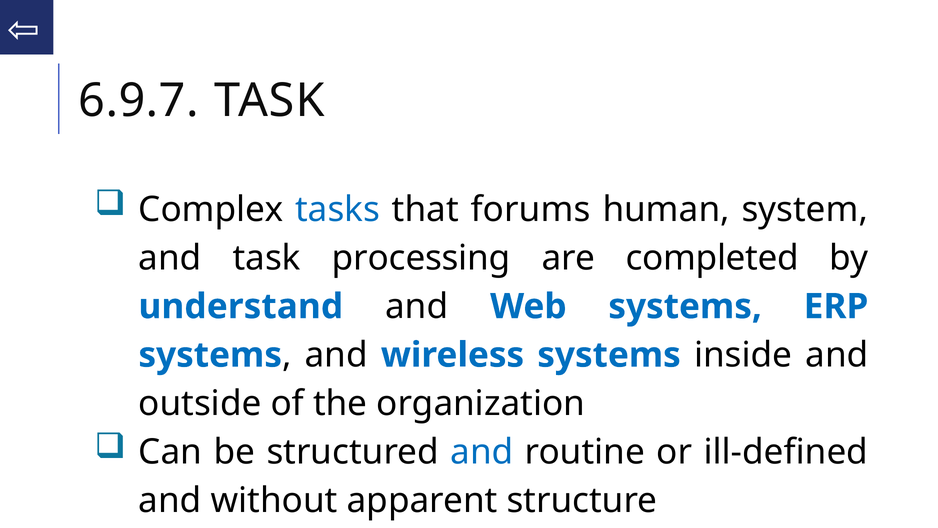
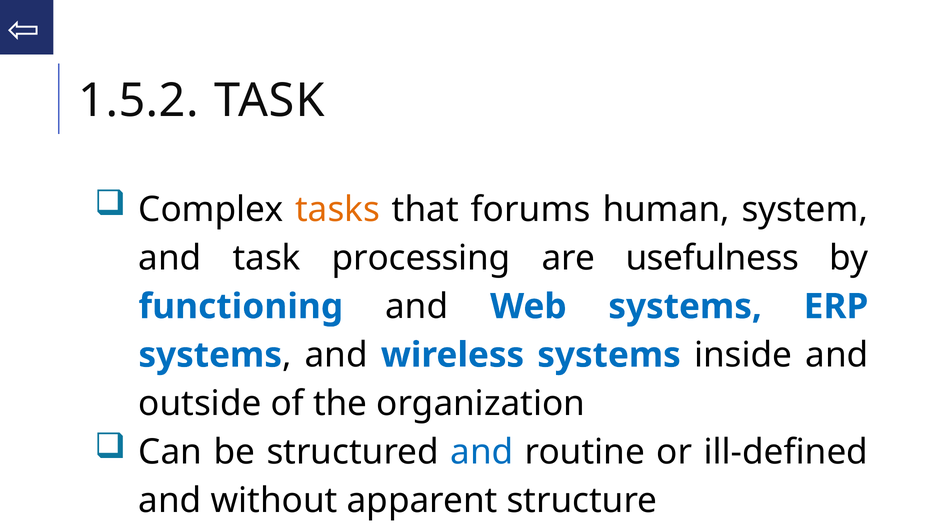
6.9.7: 6.9.7 -> 1.5.2 (139, 101)
tasks colour: blue -> orange (338, 209)
completed: completed -> usefulness (712, 258)
understand: understand -> functioning (241, 306)
